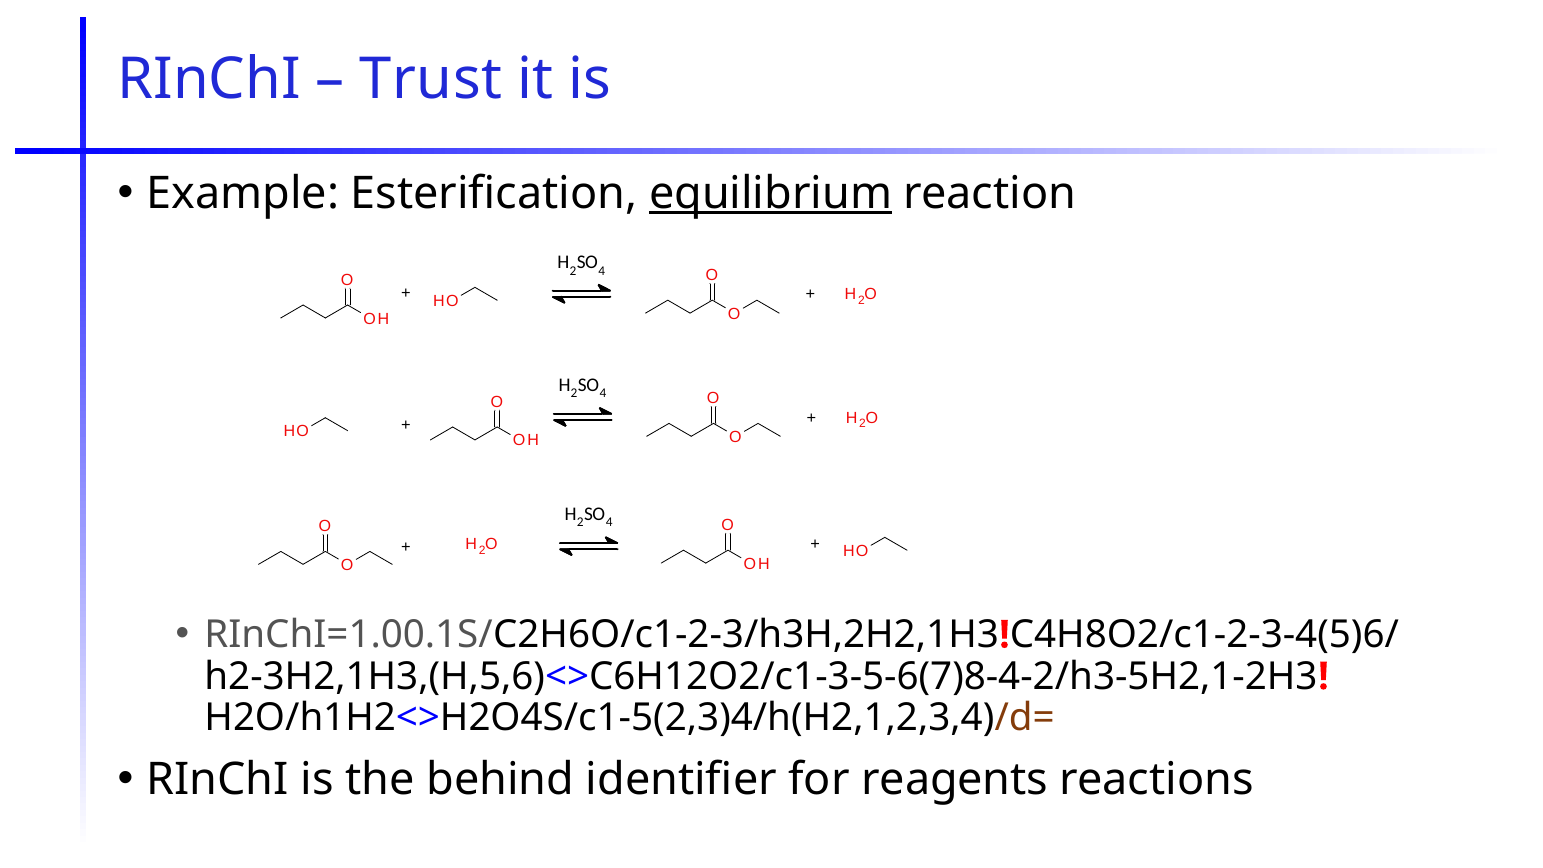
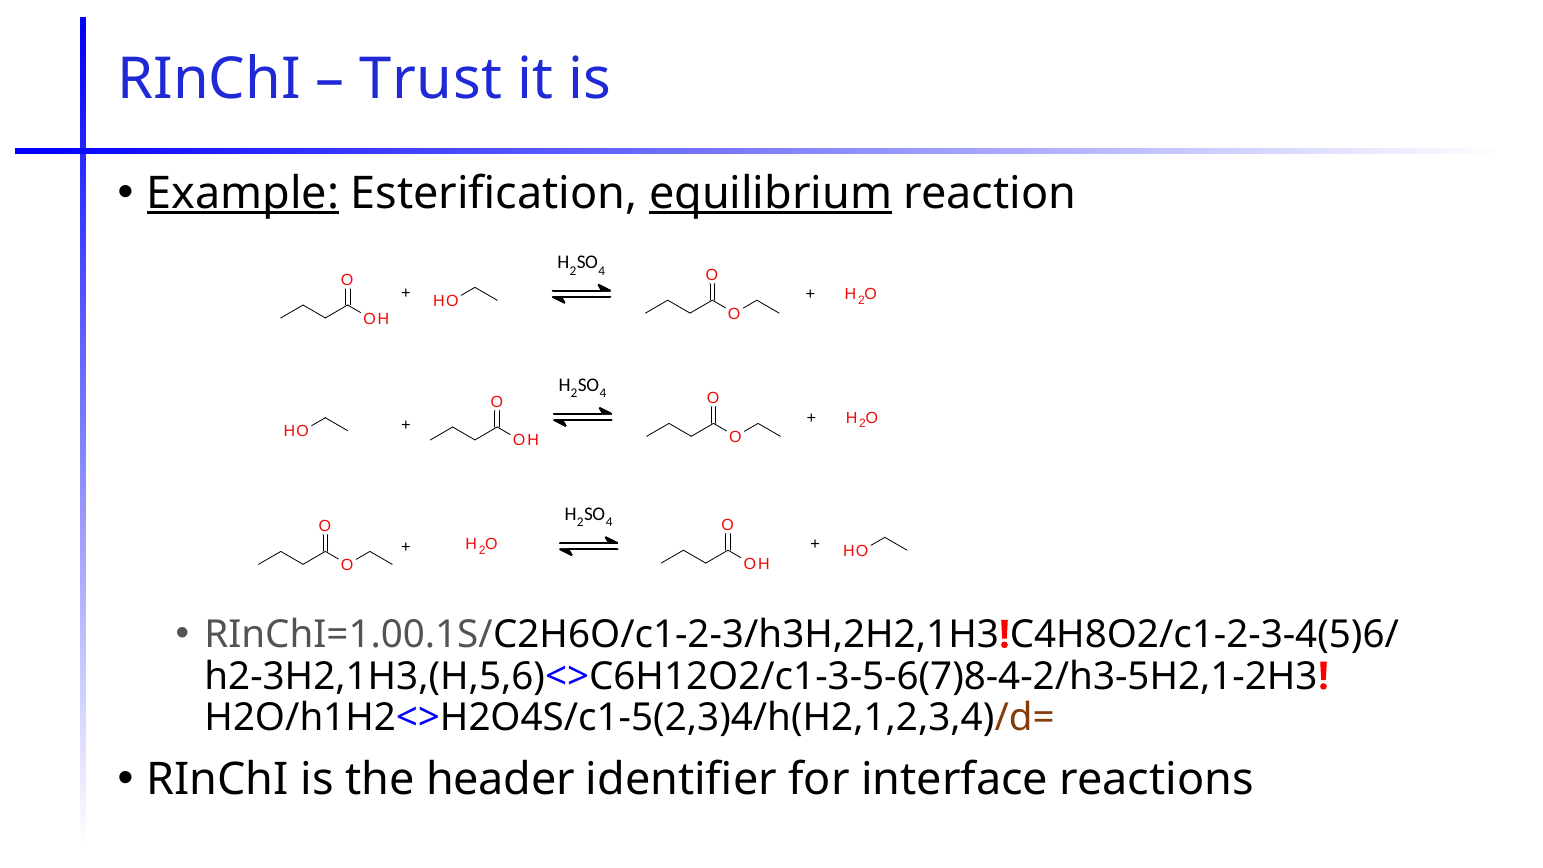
Example underline: none -> present (243, 193)
behind: behind -> header (501, 779)
reagents: reagents -> interface (955, 779)
